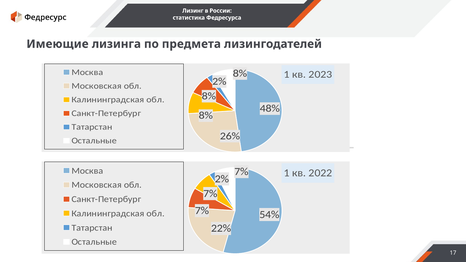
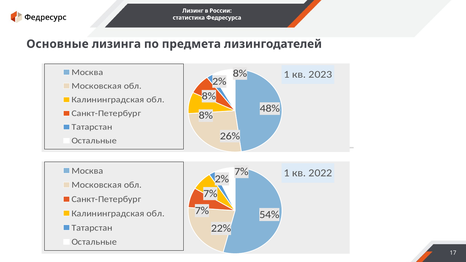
Имеющие: Имеющие -> Основные (57, 44)
